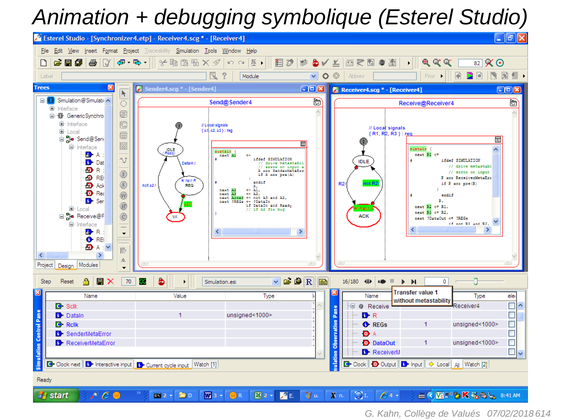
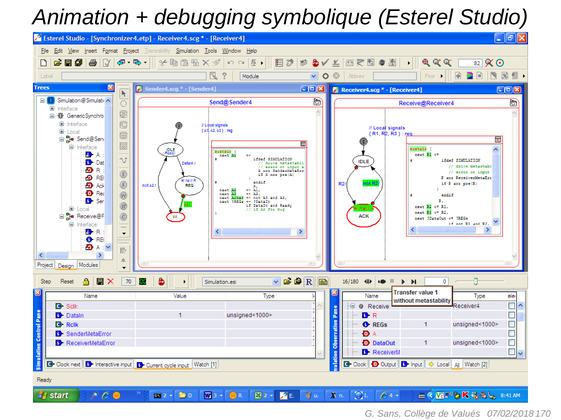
Kahn: Kahn -> Sans (389, 414)
614: 614 -> 170 (543, 414)
